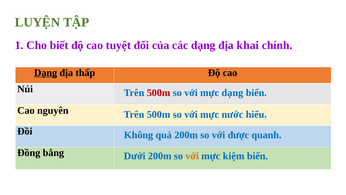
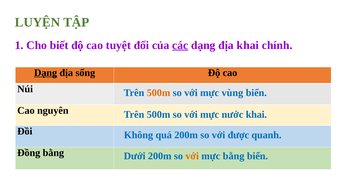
các underline: none -> present (180, 45)
thấp: thấp -> sống (85, 73)
500m colour: red -> orange (159, 93)
mực dạng: dạng -> vùng (232, 93)
nước hiểu: hiểu -> khai (256, 114)
mực kiệm: kiệm -> bằng (234, 156)
